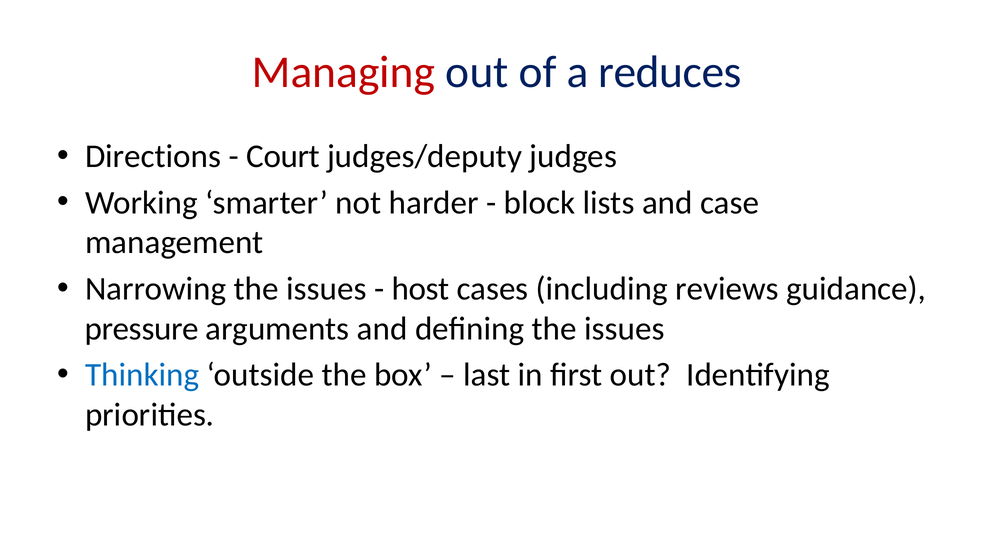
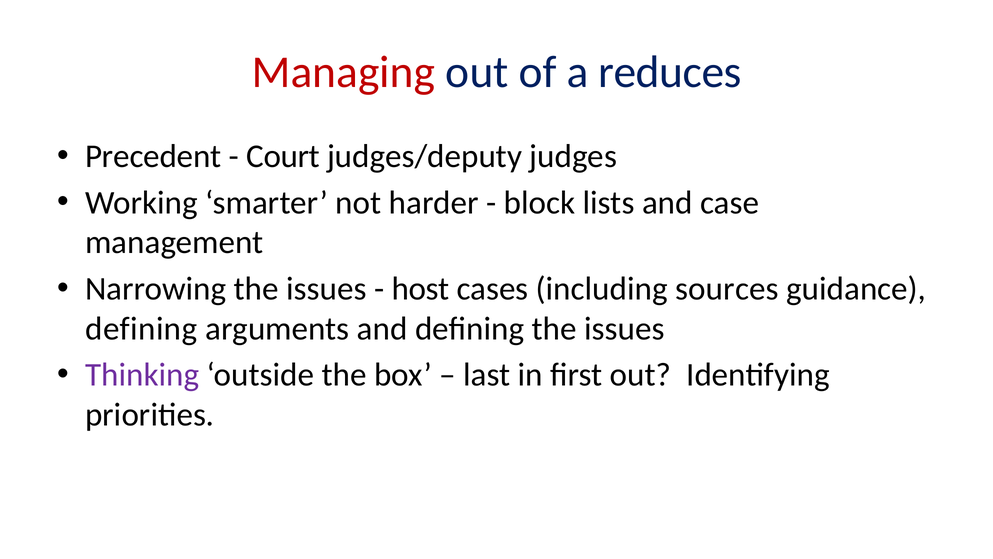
Directions: Directions -> Precedent (153, 156)
reviews: reviews -> sources (727, 289)
pressure: pressure -> defining (141, 328)
Thinking colour: blue -> purple (142, 375)
